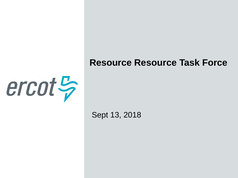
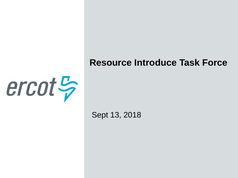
Resource Resource: Resource -> Introduce (156, 63)
